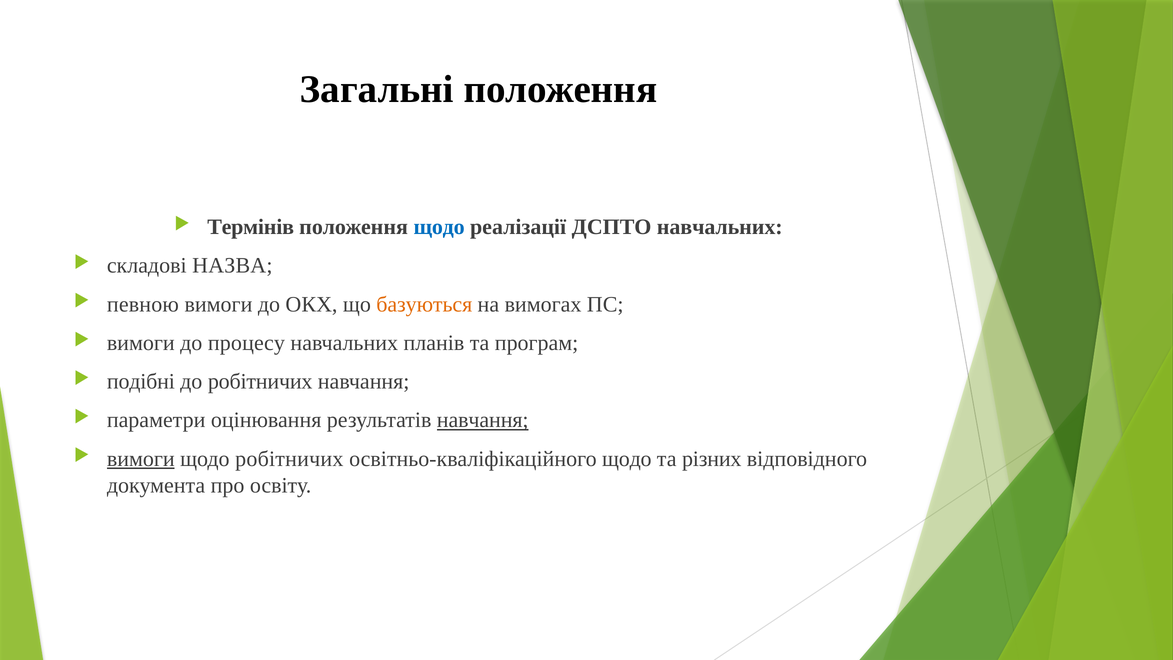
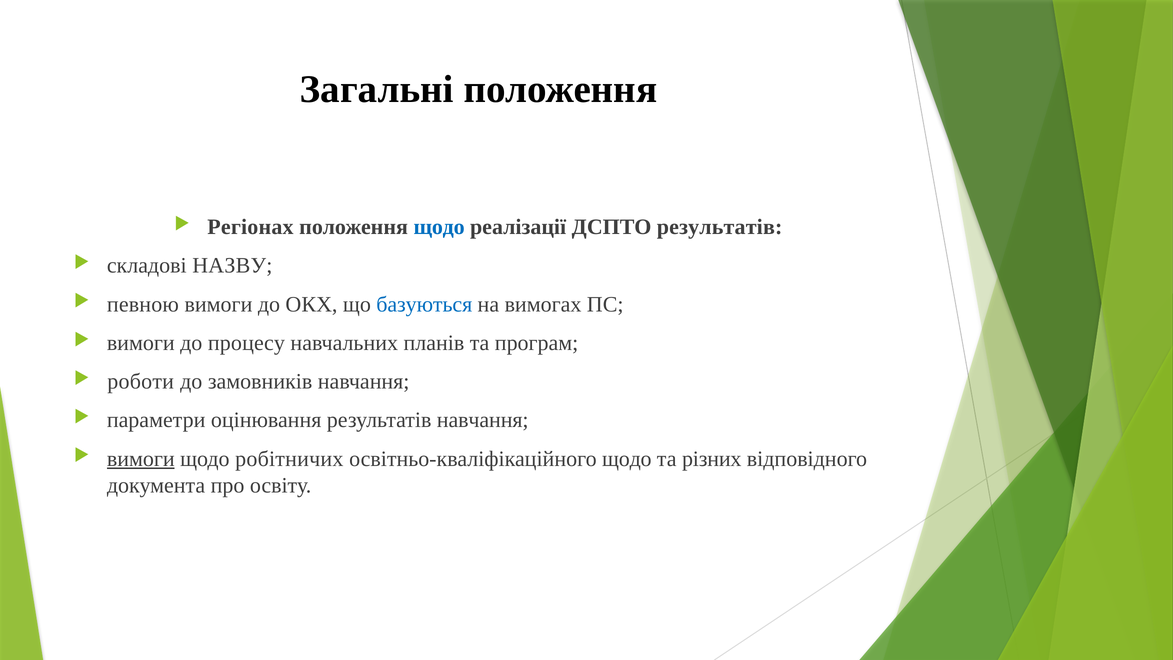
Термінів: Термінів -> Регіонах (250, 227)
ДСПТО навчальних: навчальних -> результатів (720, 227)
НАЗВА: НАЗВА -> НАЗВУ (232, 266)
базуються colour: orange -> blue (424, 304)
подібні: подібні -> роботи (141, 381)
до робітничих: робітничих -> замовників (260, 381)
навчання underline: present -> none (483, 420)
